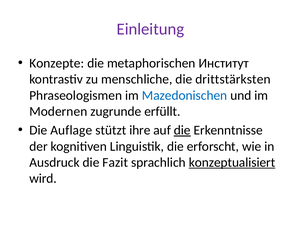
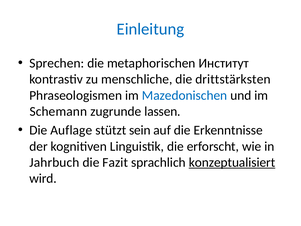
Einleitung colour: purple -> blue (150, 29)
Konzepte: Konzepte -> Sprechen (57, 63)
Modernen: Modernen -> Schemann (58, 111)
erfüllt: erfüllt -> lassen (162, 111)
ihre: ihre -> sein (140, 130)
die underline: present -> none (182, 130)
Ausdruck: Ausdruck -> Jahrbuch (54, 162)
